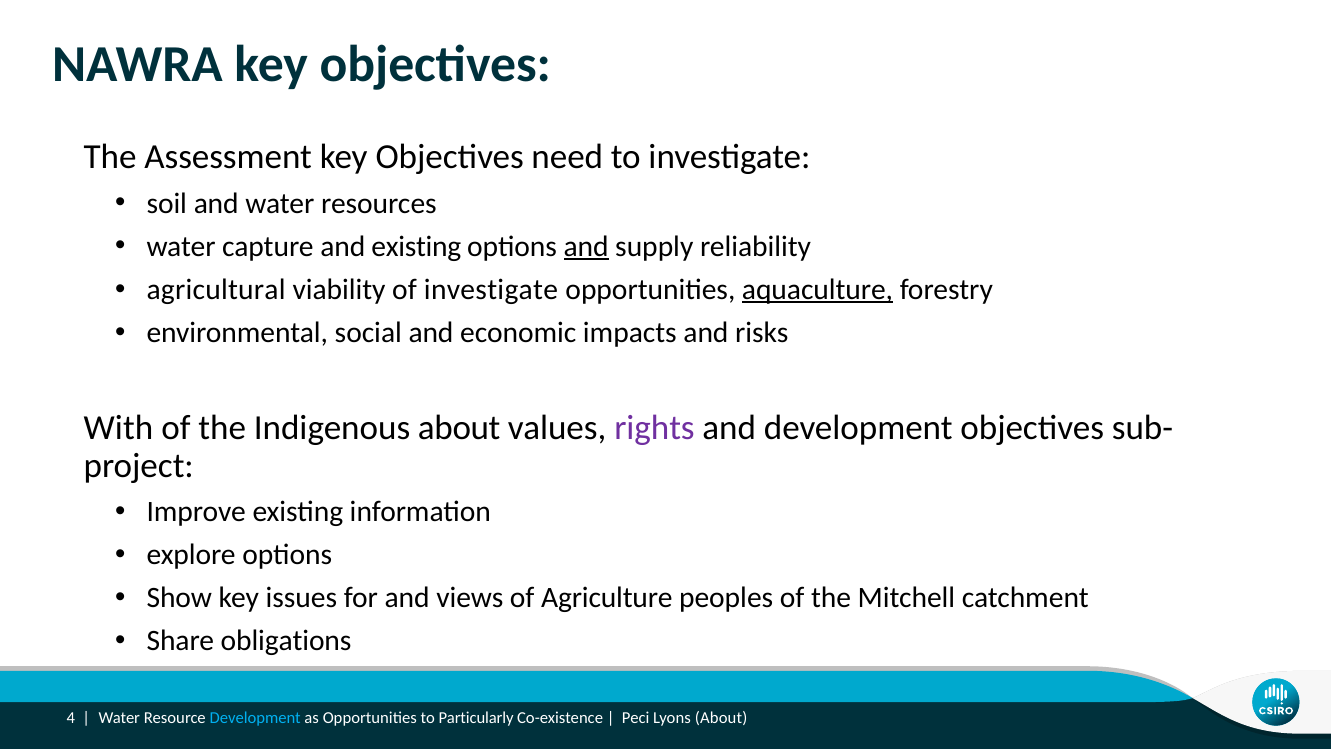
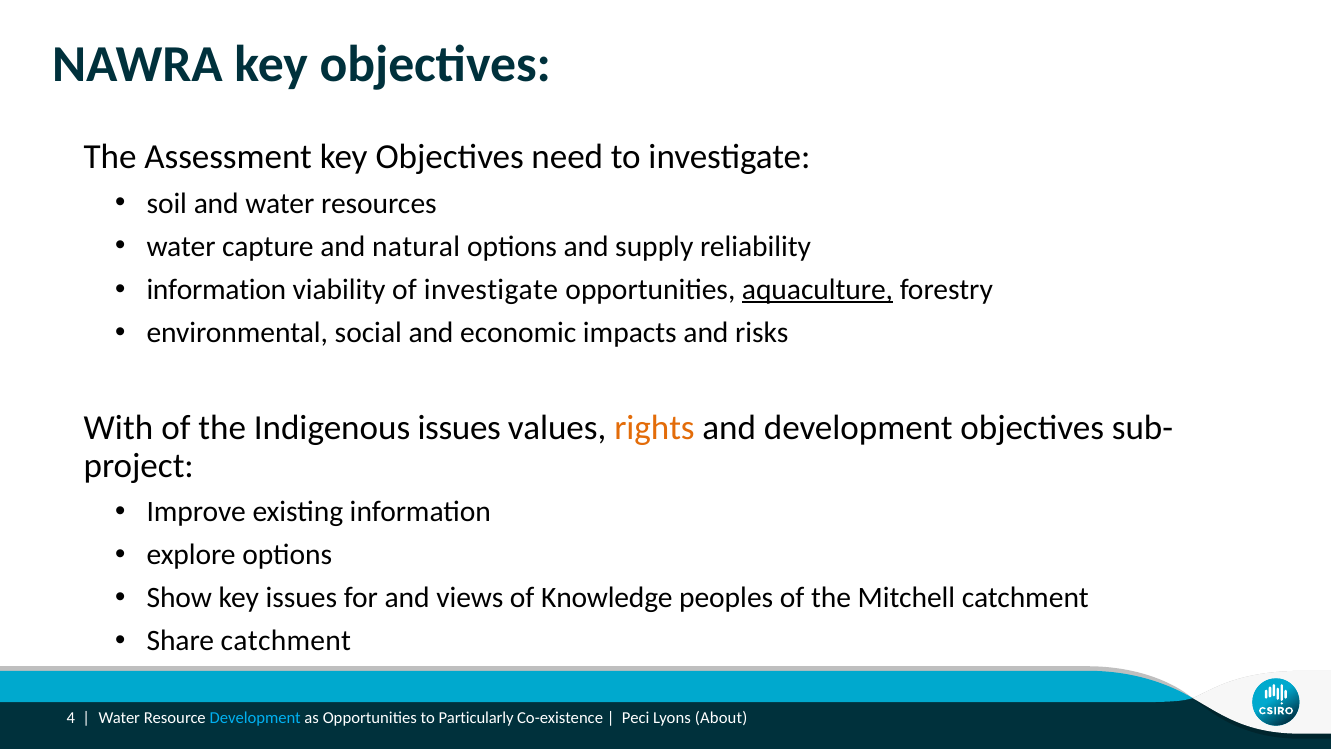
and existing: existing -> natural (416, 246)
and underline: present -> none (586, 246)
agricultural: agricultural -> information (216, 289)
Indigenous about: about -> issues (459, 427)
rights colour: purple -> orange (654, 427)
Agriculture: Agriculture -> Knowledge (607, 597)
Share obligations: obligations -> catchment (286, 640)
